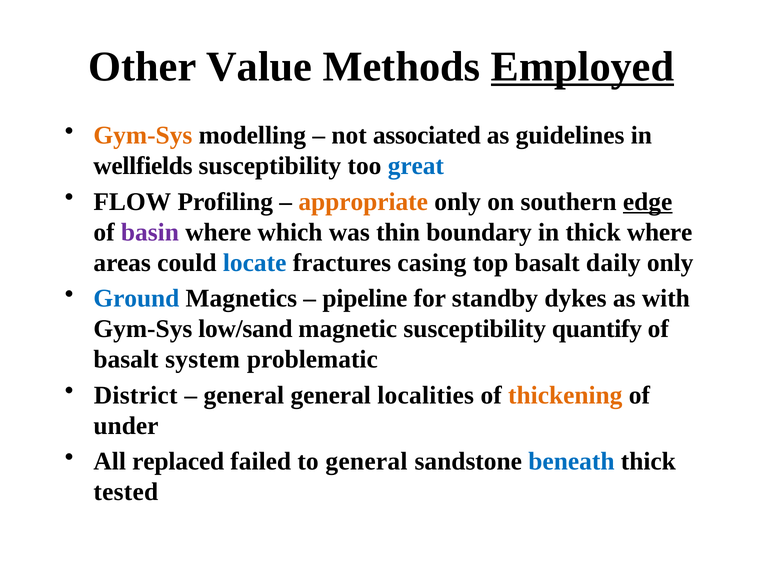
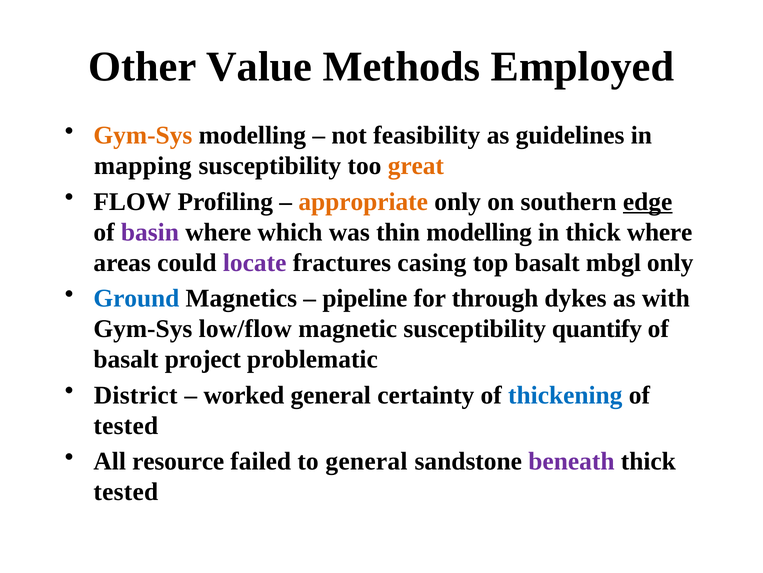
Employed underline: present -> none (583, 67)
associated: associated -> feasibility (427, 135)
wellfields: wellfields -> mapping (143, 166)
great colour: blue -> orange (416, 166)
thin boundary: boundary -> modelling (479, 232)
locate colour: blue -> purple (255, 262)
daily: daily -> mbgl (613, 262)
standby: standby -> through (495, 298)
low/sand: low/sand -> low/flow (245, 329)
system: system -> project (203, 359)
general: general -> worked (244, 395)
localities: localities -> certainty (426, 395)
thickening colour: orange -> blue (565, 395)
under: under -> tested (126, 425)
replaced: replaced -> resource (178, 461)
beneath colour: blue -> purple (571, 461)
